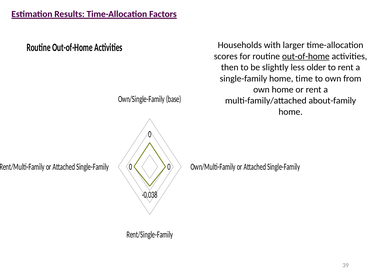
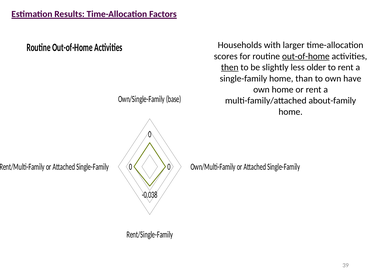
then underline: none -> present (230, 67)
time: time -> than (304, 79)
from: from -> have (352, 79)
